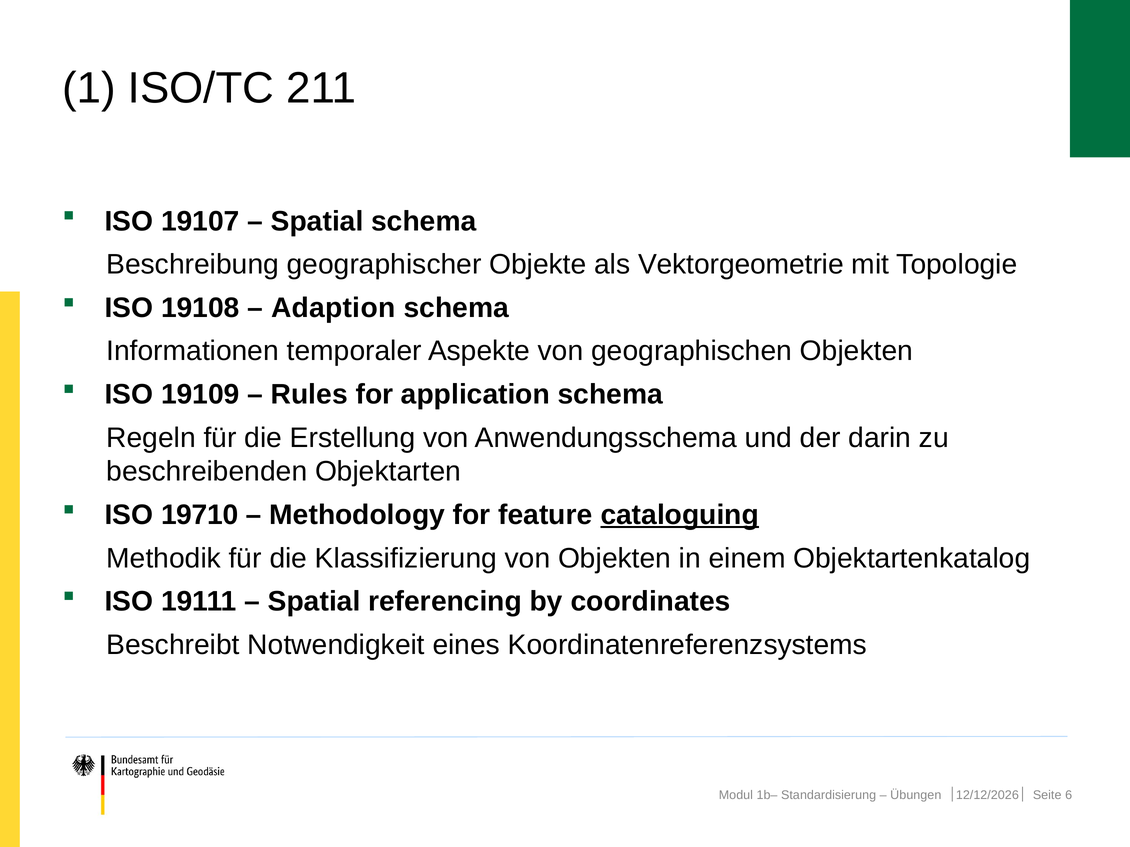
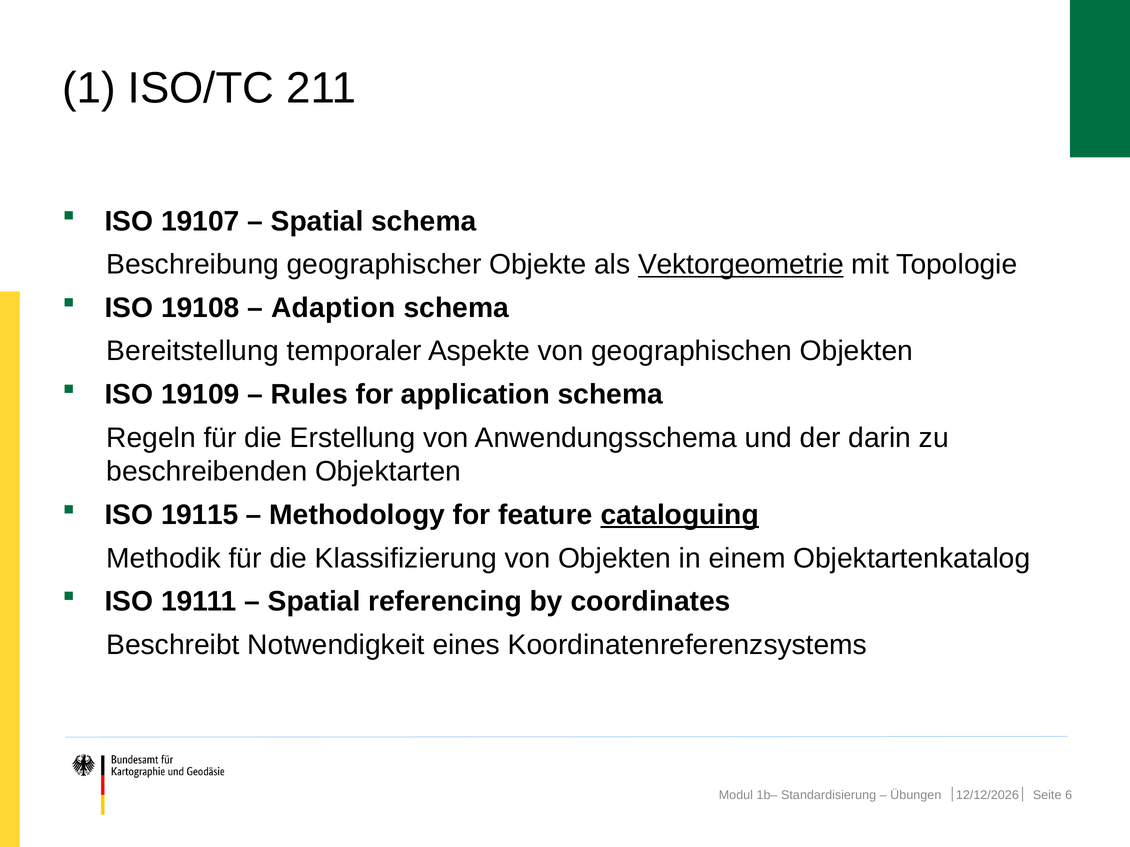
Vektorgeometrie underline: none -> present (741, 265)
Informationen: Informationen -> Bereitstellung (193, 351)
19710: 19710 -> 19115 (200, 515)
